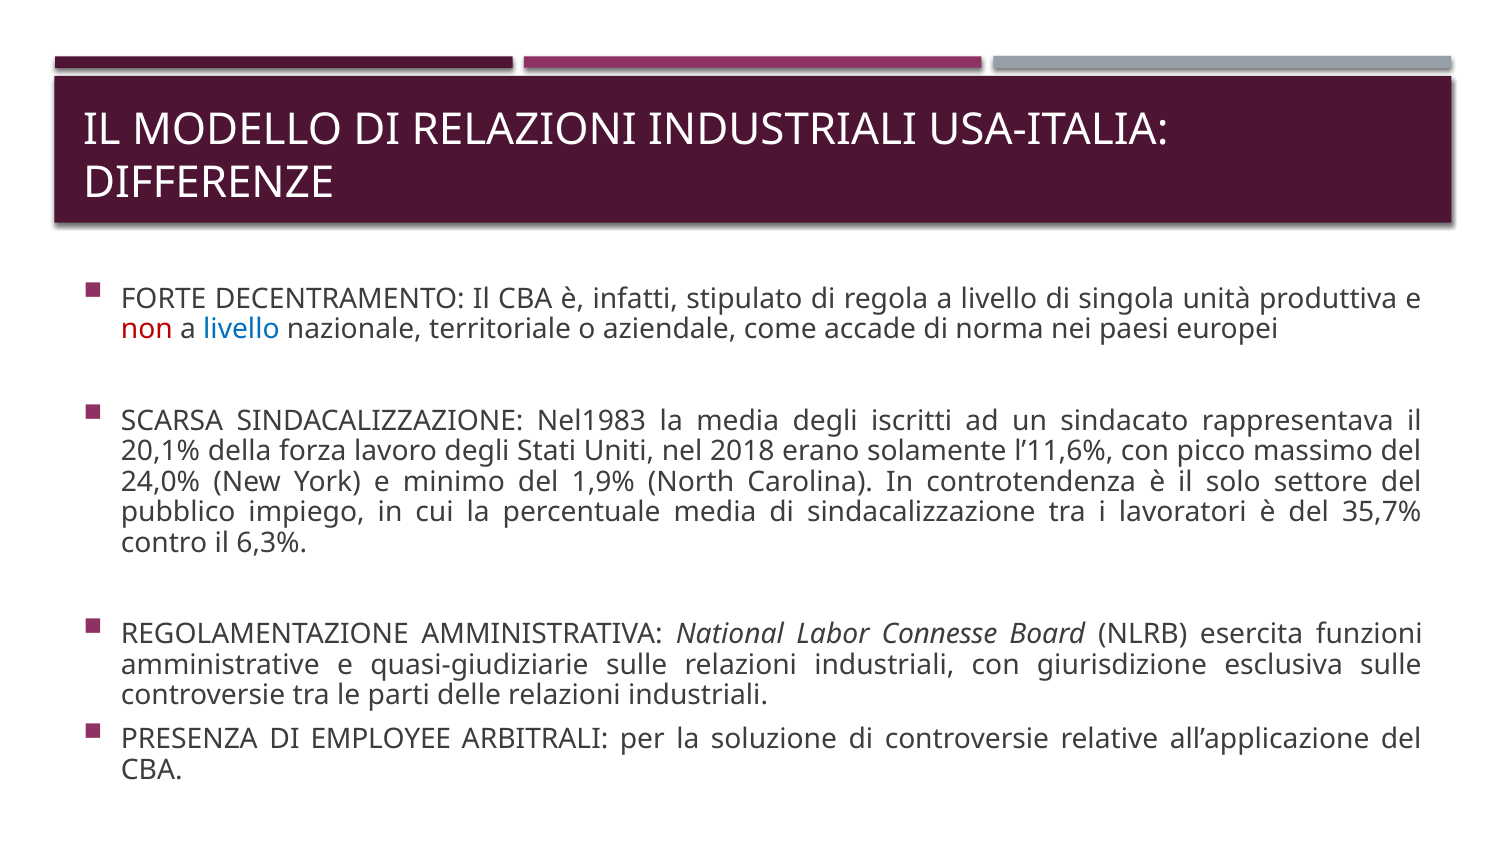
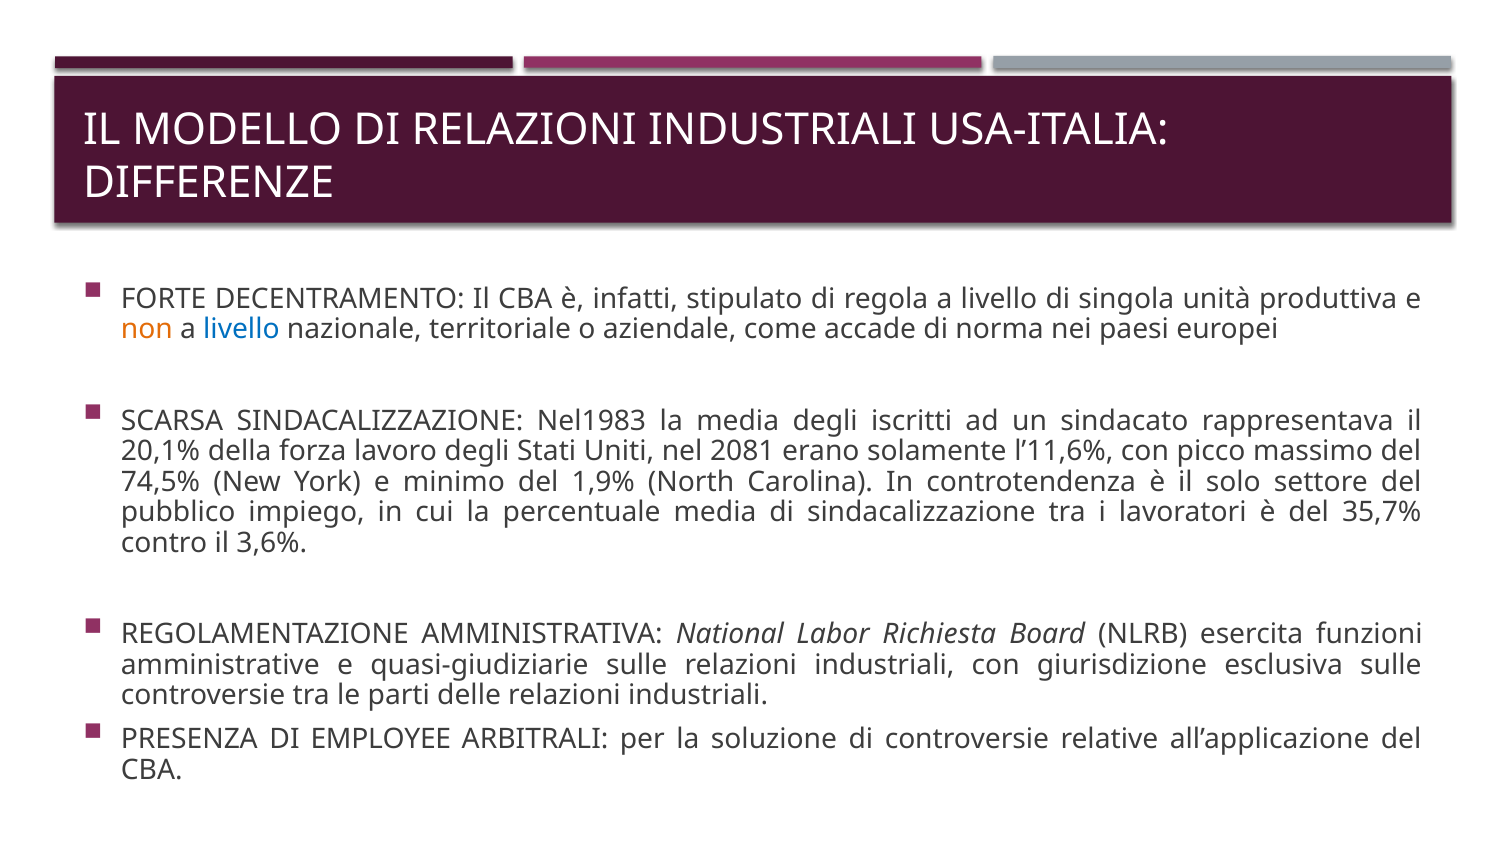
non colour: red -> orange (147, 330)
2018: 2018 -> 2081 (742, 452)
24,0%: 24,0% -> 74,5% (161, 482)
6,3%: 6,3% -> 3,6% (272, 543)
Connesse: Connesse -> Richiesta (939, 634)
